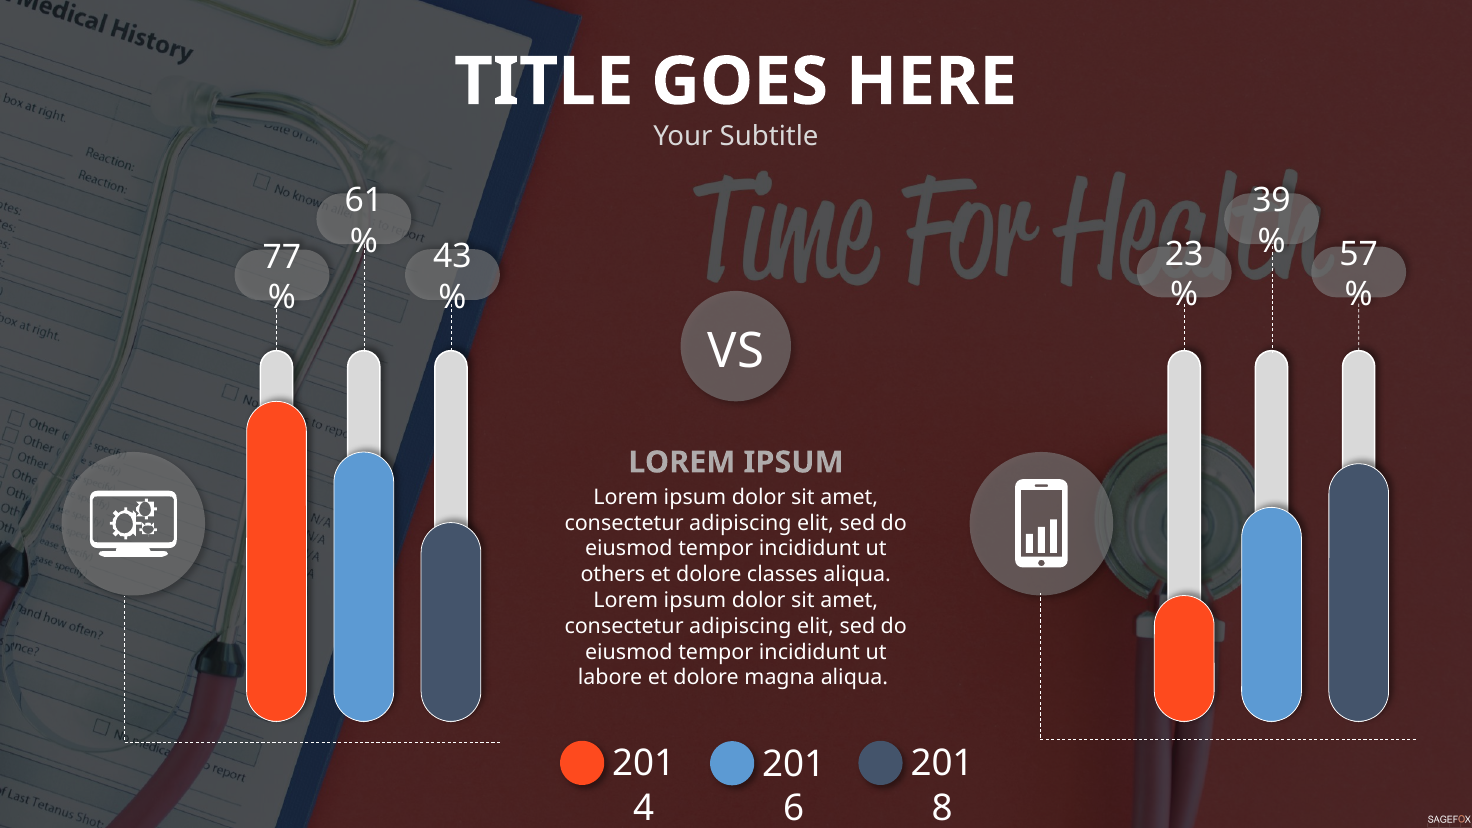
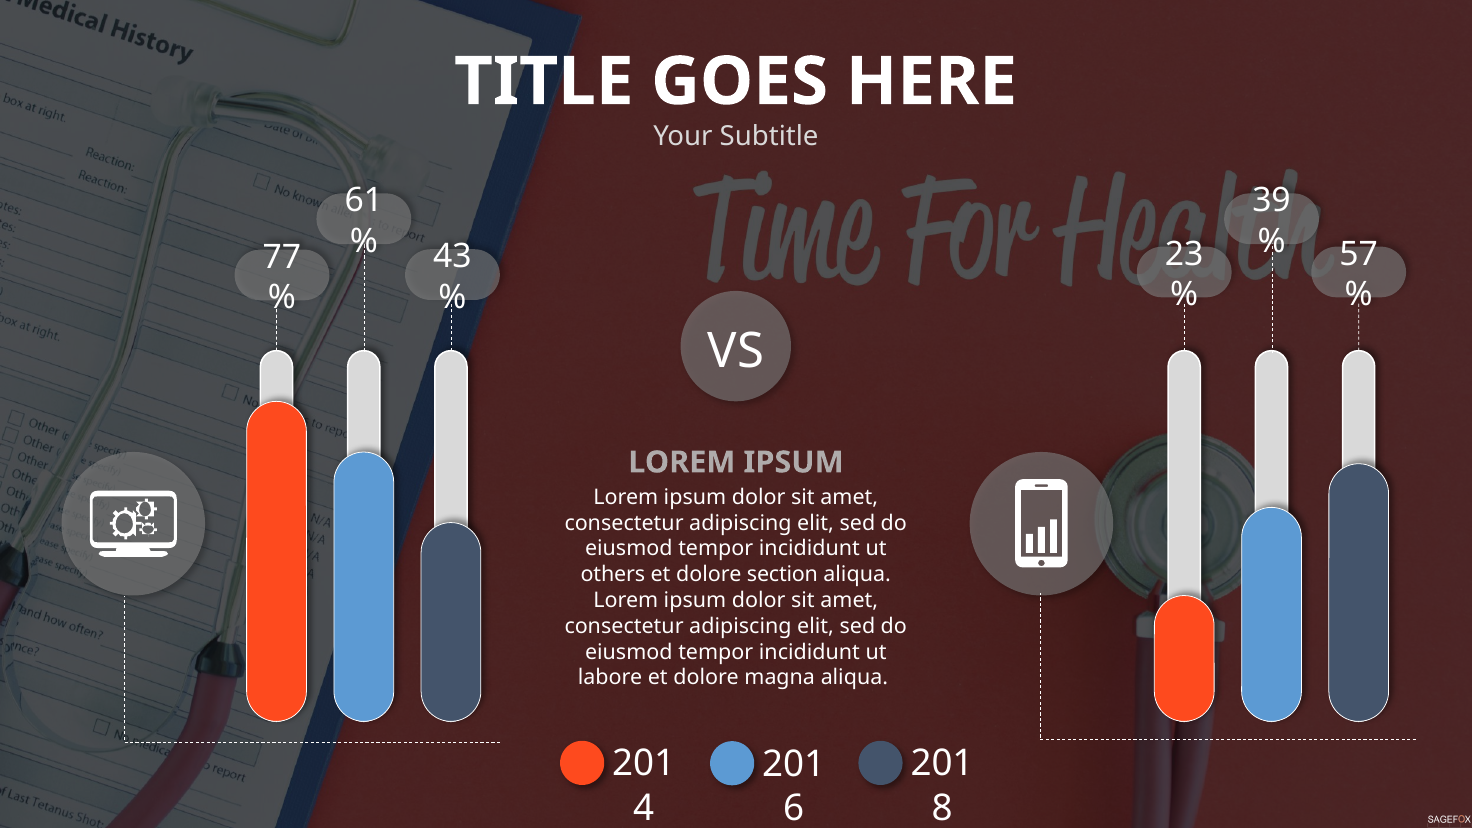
classes: classes -> section (782, 575)
